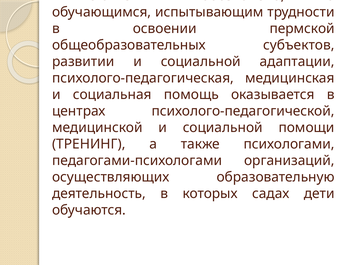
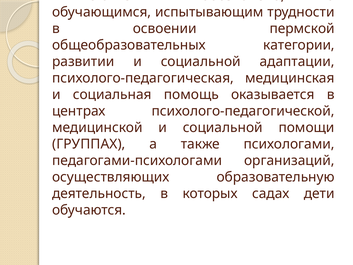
субъектов: субъектов -> категории (299, 45)
ТРЕНИНГ: ТРЕНИНГ -> ГРУППАХ (89, 144)
